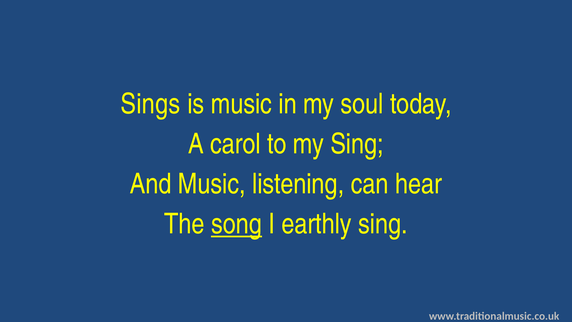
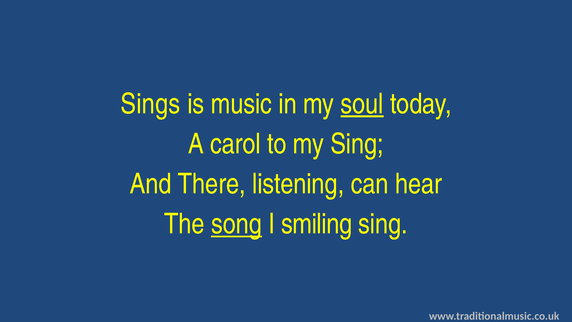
soul underline: none -> present (362, 104)
And Music: Music -> There (212, 184)
earthly: earthly -> smiling (317, 224)
